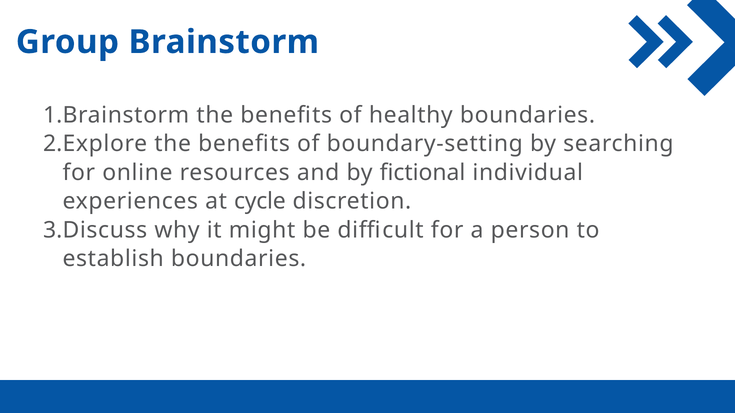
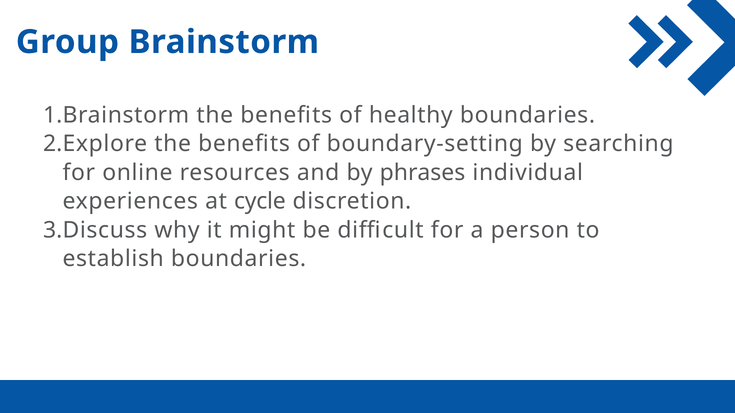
fictional: fictional -> phrases (423, 173)
